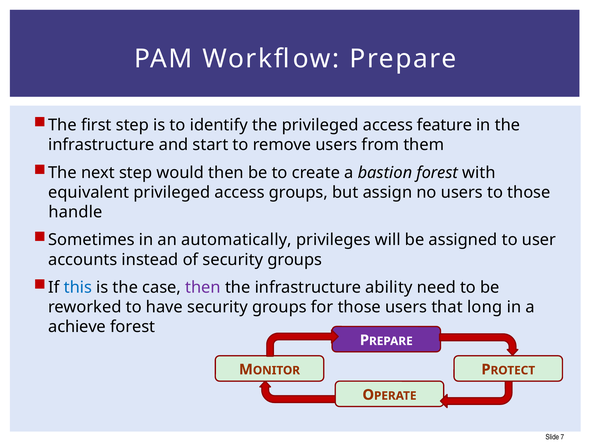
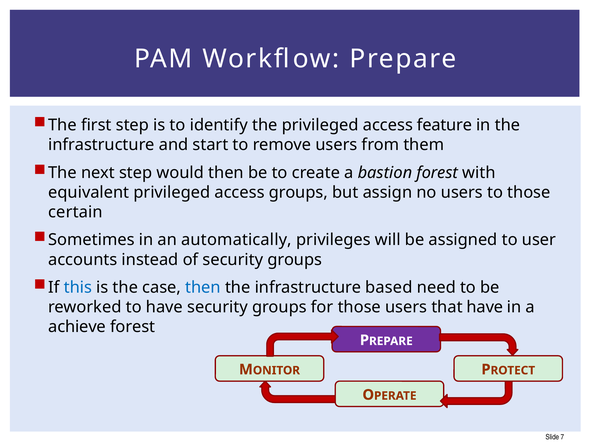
handle: handle -> certain (76, 212)
then colour: purple -> blue (203, 288)
ability: ability -> based (389, 288)
that long: long -> have (485, 307)
